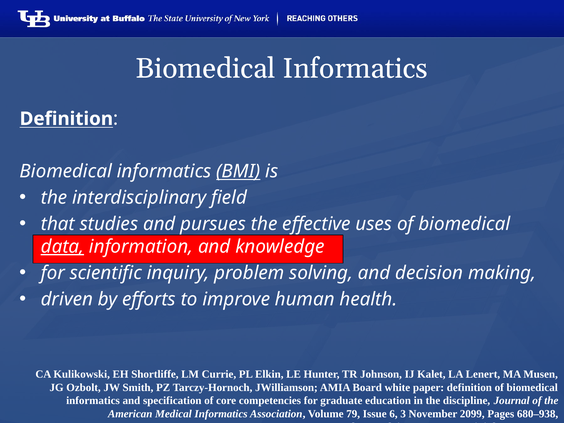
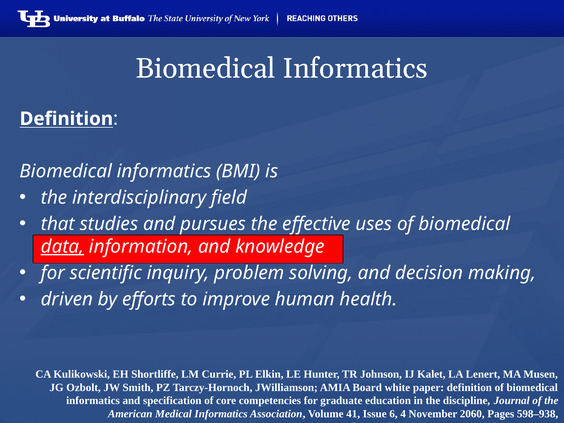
BMI underline: present -> none (238, 171)
79: 79 -> 41 (353, 414)
3: 3 -> 4 (403, 414)
2099: 2099 -> 2060 (472, 414)
680–938: 680–938 -> 598–938 (538, 414)
